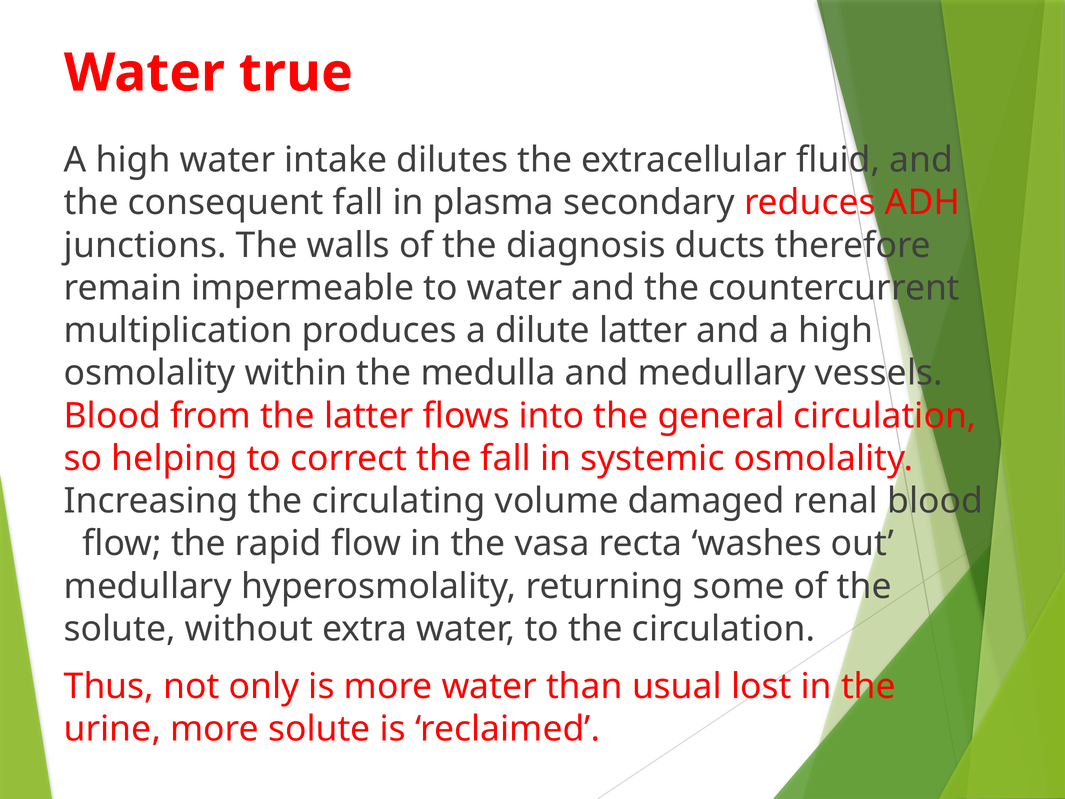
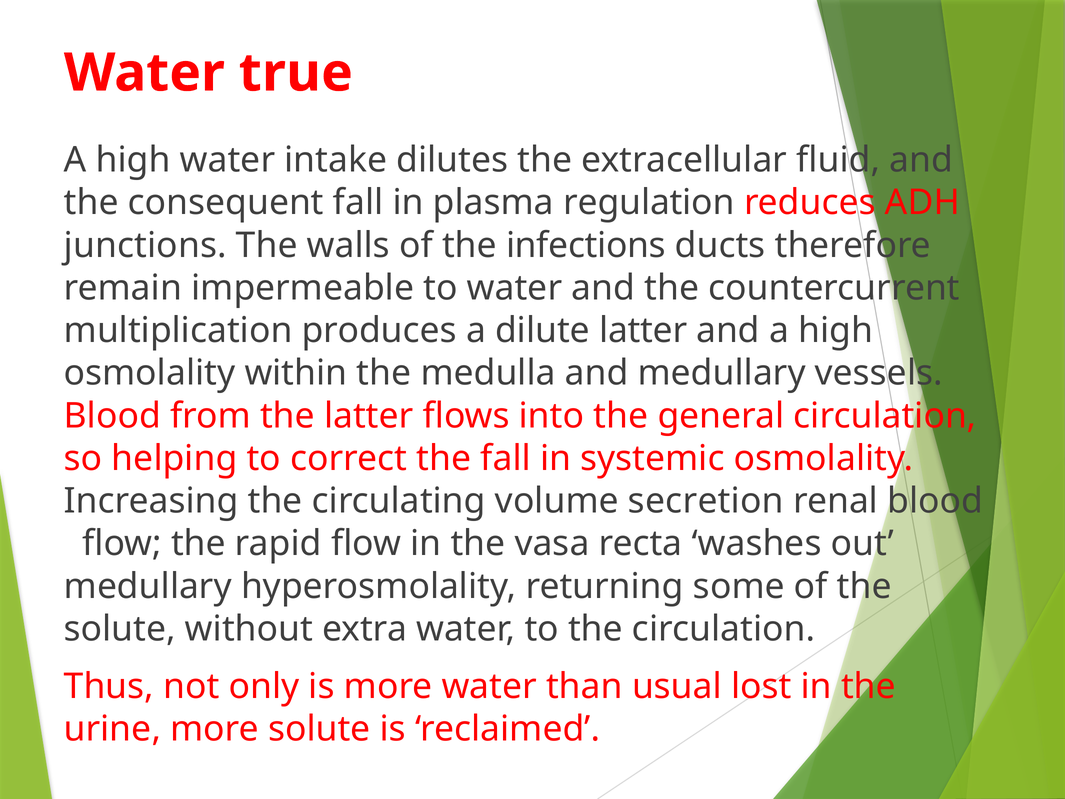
secondary: secondary -> regulation (649, 203)
diagnosis: diagnosis -> infections (586, 245)
damaged: damaged -> secretion (706, 501)
